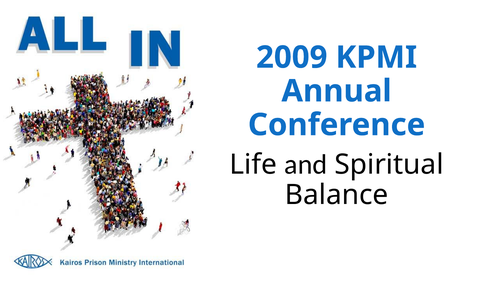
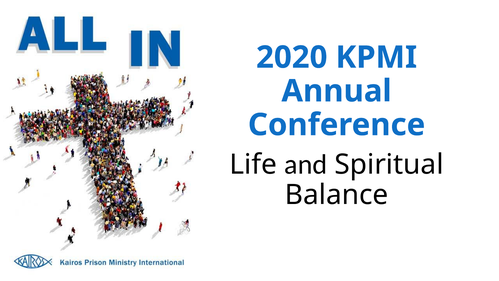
2009: 2009 -> 2020 (292, 57)
